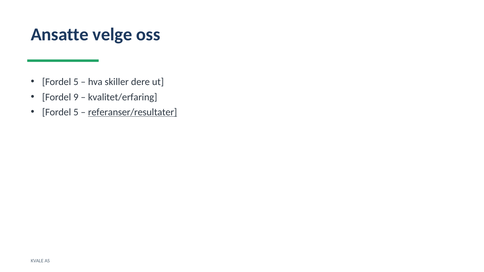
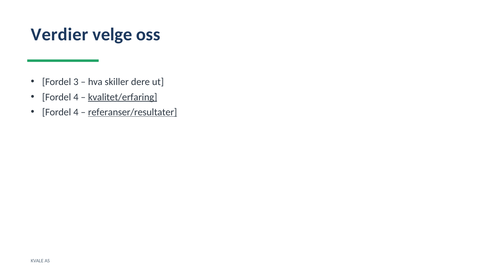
Ansatte: Ansatte -> Verdier (60, 35)
5: 5 -> 3 (76, 82)
9: 9 -> 4 (76, 97)
kvalitet/erfaring underline: none -> present (123, 97)
5: 5 -> 4 (76, 112)
